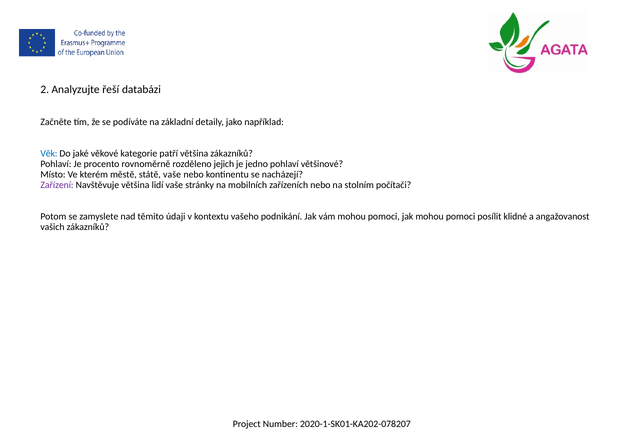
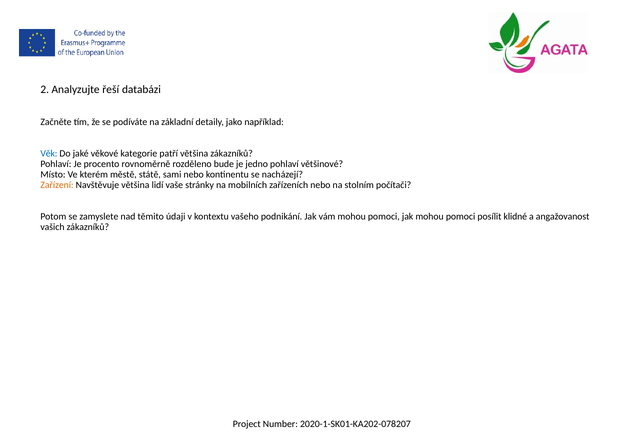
jejich: jejich -> bude (224, 164)
státě vaše: vaše -> sami (172, 174)
Zařízení colour: purple -> orange (57, 185)
